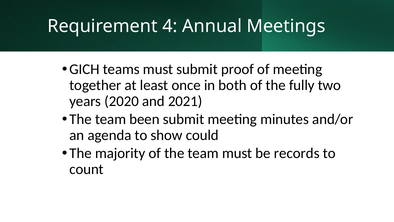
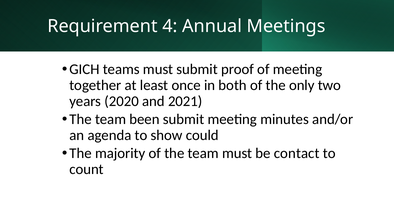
fully: fully -> only (302, 85)
records: records -> contact (297, 153)
